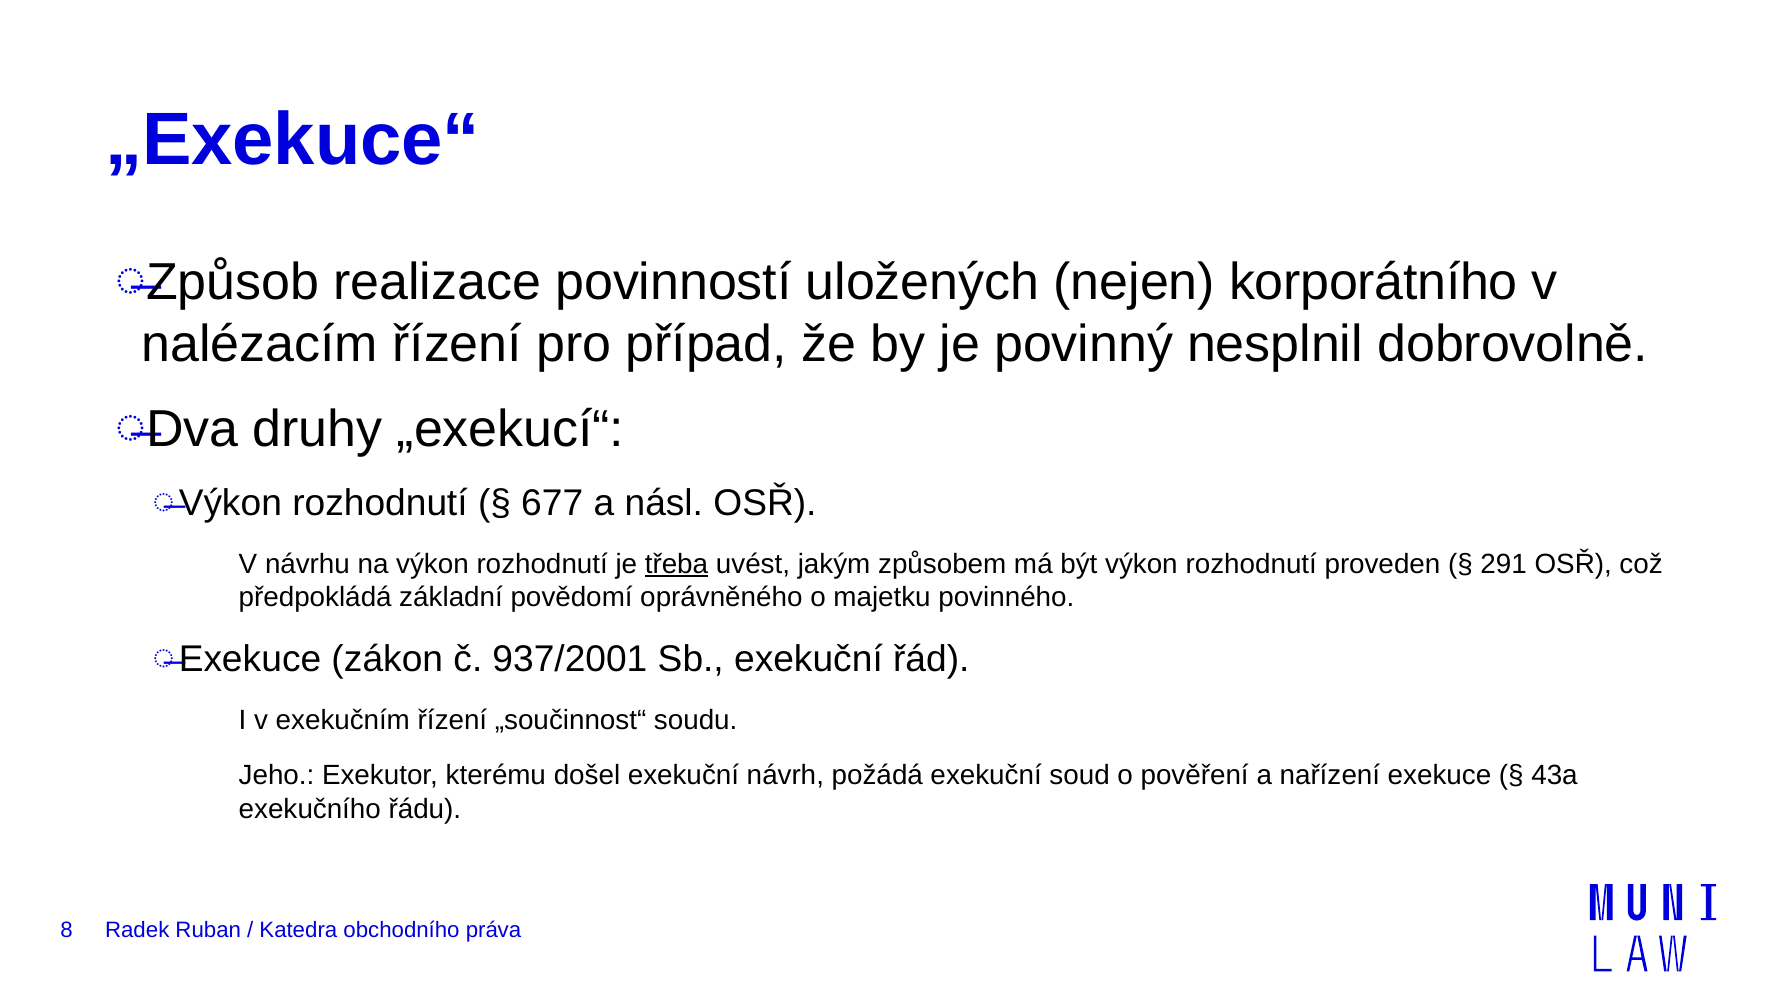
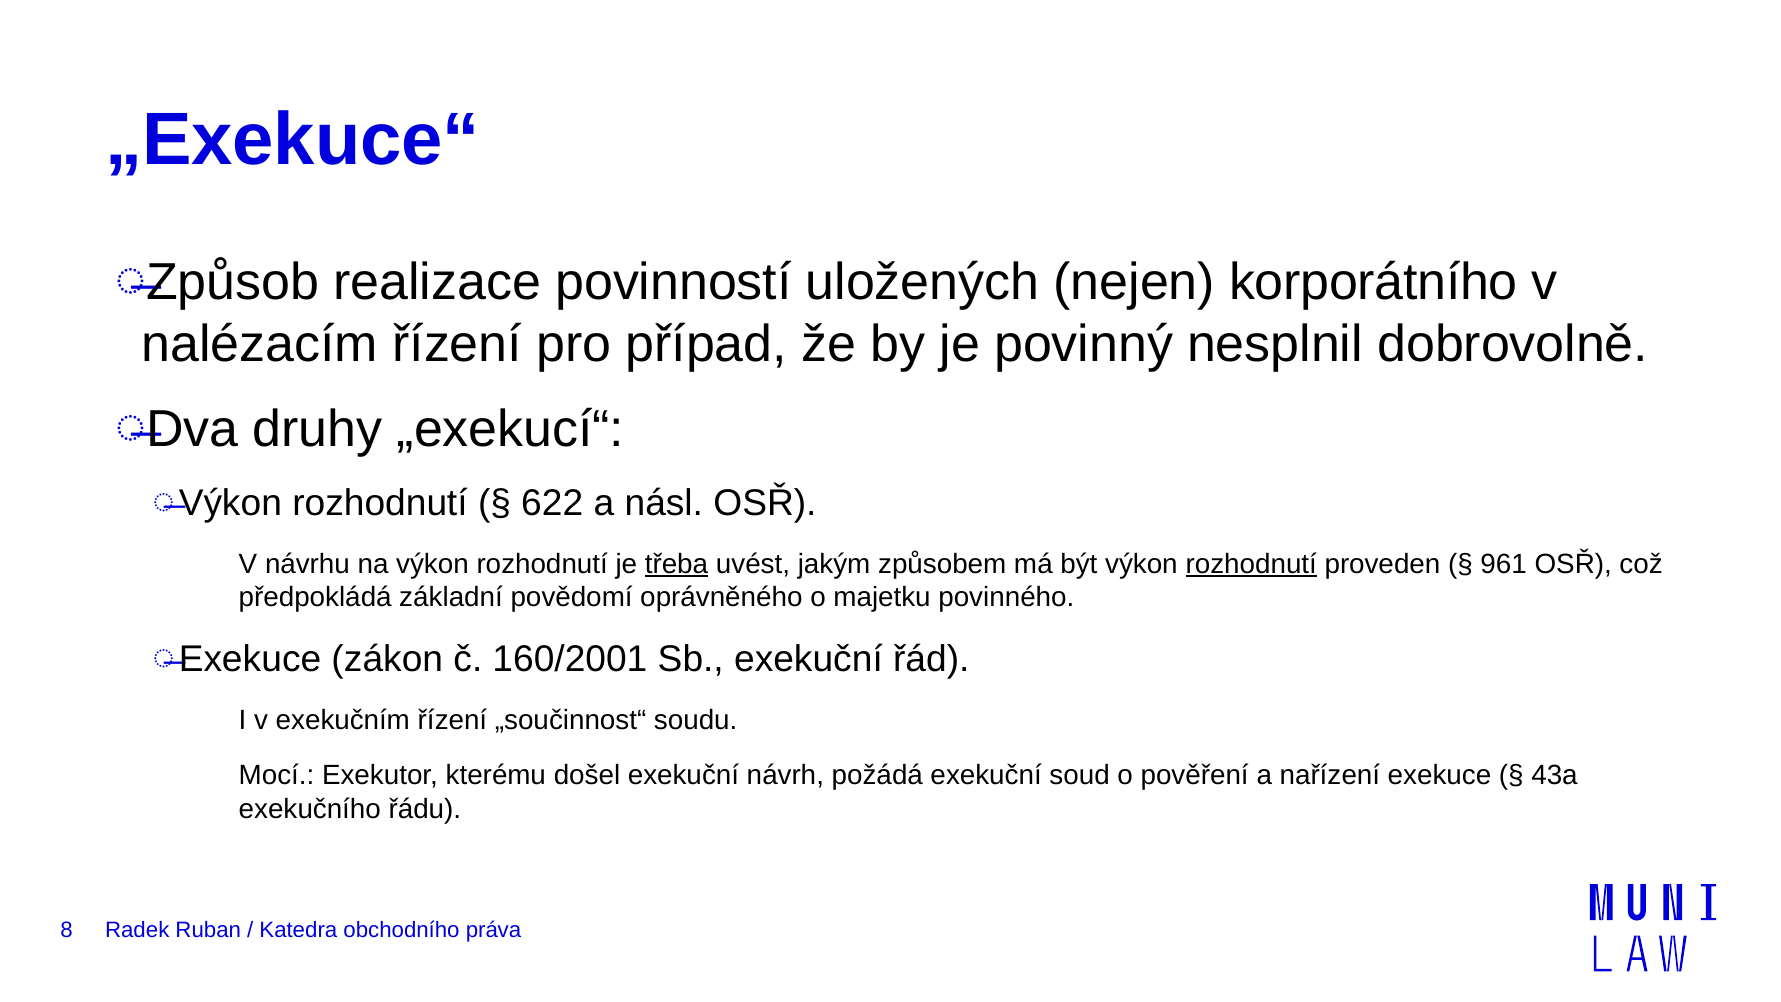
677: 677 -> 622 (552, 504)
rozhodnutí underline: none -> present (1251, 564)
291: 291 -> 961 (1504, 564)
937/2001: 937/2001 -> 160/2001 (570, 659)
Jeho: Jeho -> Mocí (277, 776)
